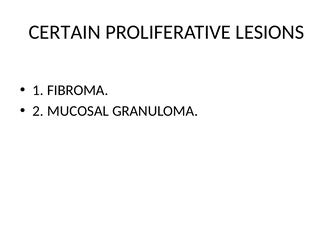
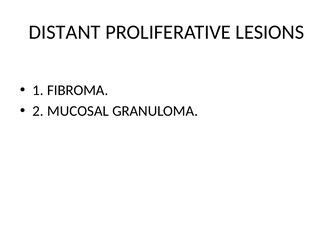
CERTAIN: CERTAIN -> DISTANT (65, 32)
